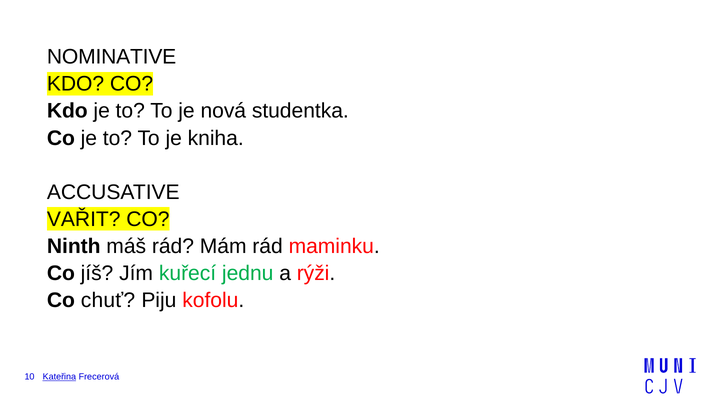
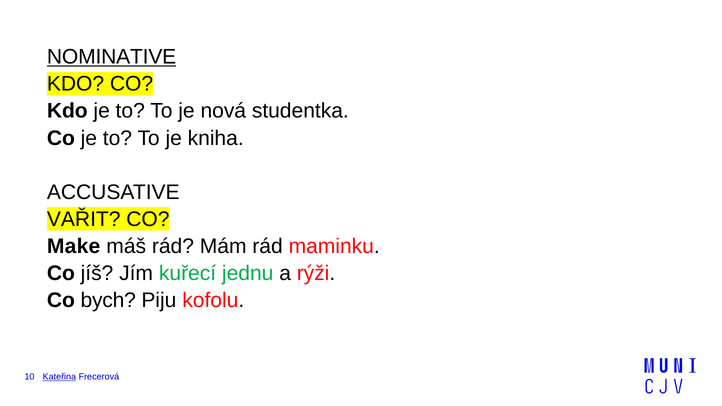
NOMINATIVE underline: none -> present (112, 57)
Ninth: Ninth -> Make (74, 246)
chuť: chuť -> bych (108, 301)
